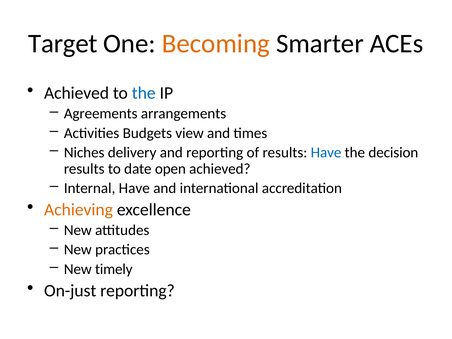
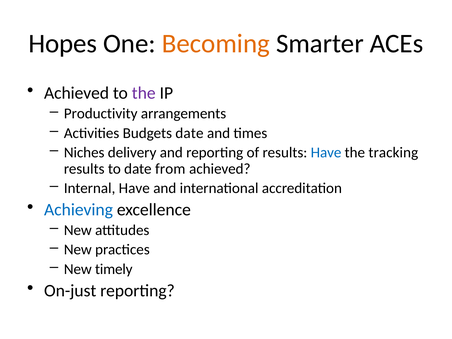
Target: Target -> Hopes (63, 44)
the colour: blue -> purple (144, 93)
Agreements: Agreements -> Productivity (101, 114)
Budgets view: view -> date (189, 133)
decision: decision -> tracking (393, 152)
open: open -> from (170, 169)
Achieving colour: orange -> blue (79, 210)
